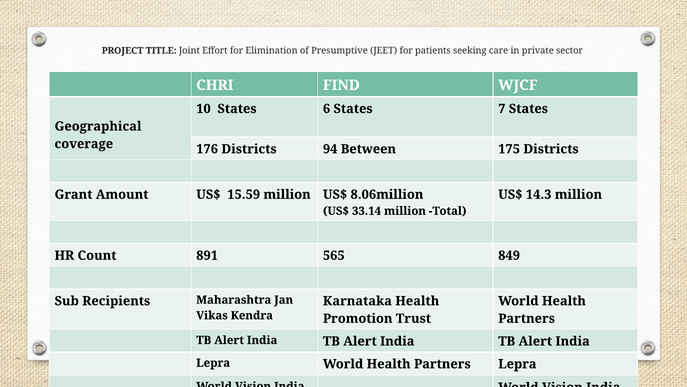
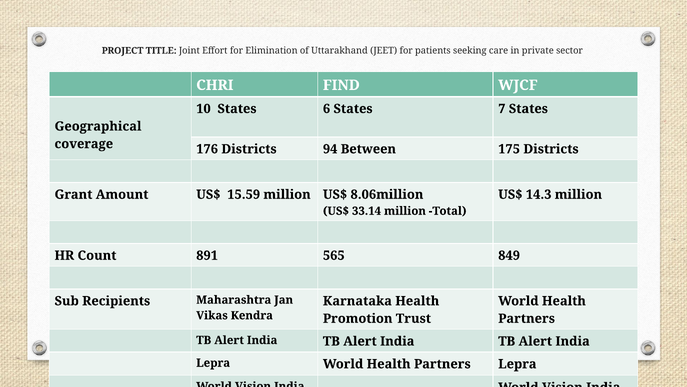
Presumptive: Presumptive -> Uttarakhand (339, 51)
